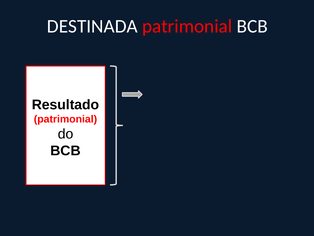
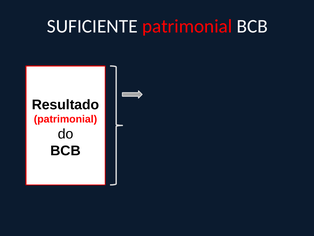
DESTINADA: DESTINADA -> SUFICIENTE (92, 26)
